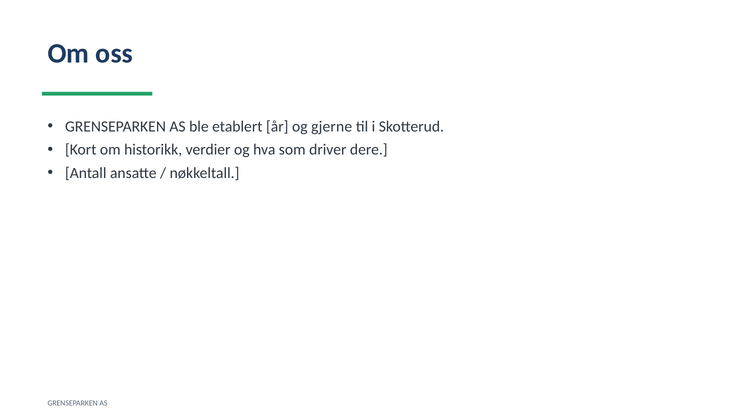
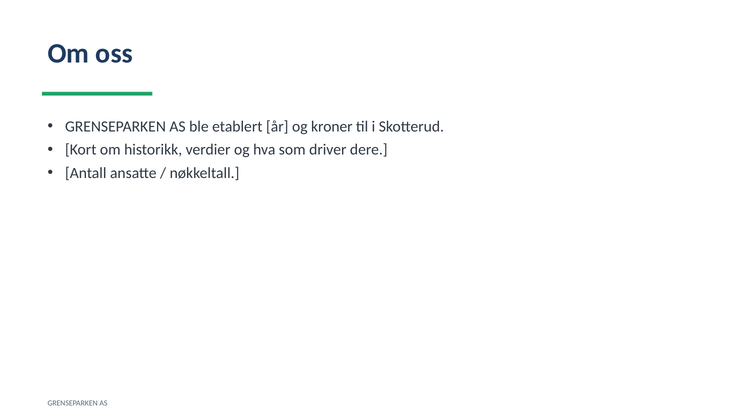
gjerne: gjerne -> kroner (332, 127)
